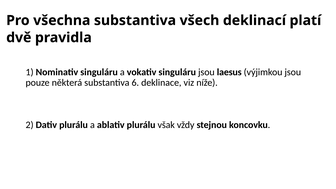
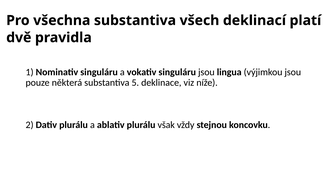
laesus: laesus -> lingua (229, 72)
6: 6 -> 5 (135, 83)
